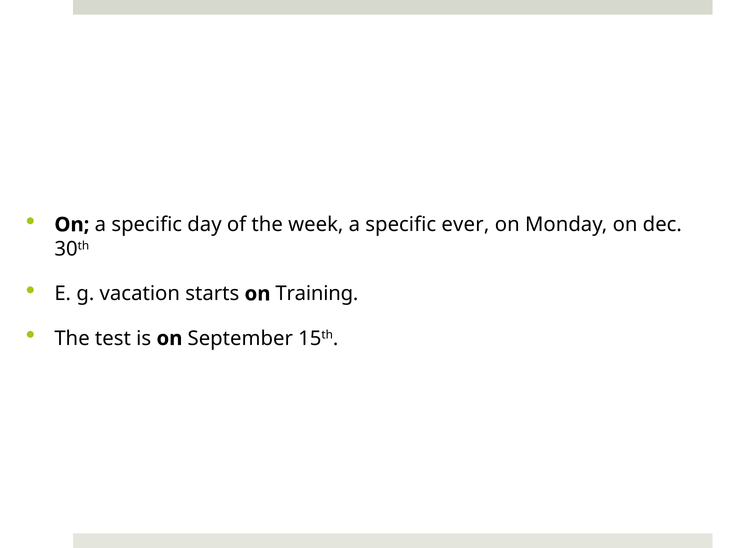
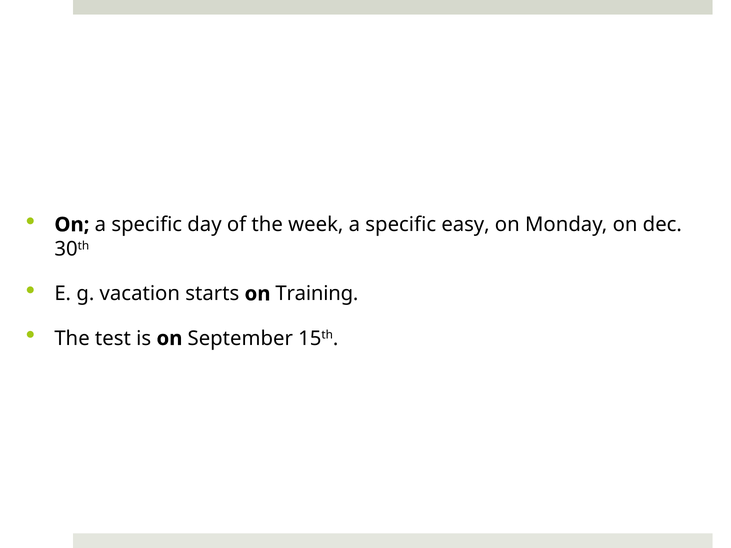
ever: ever -> easy (465, 225)
